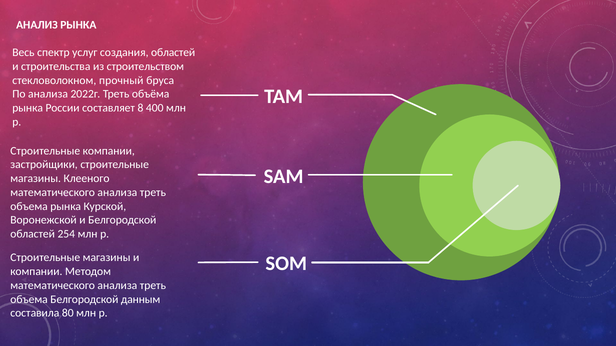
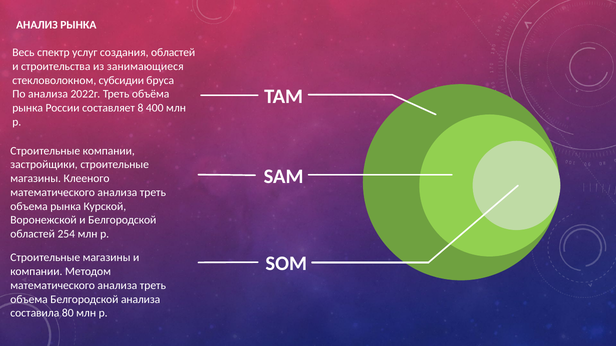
строительством: строительством -> занимающиеся (145, 67)
прочный: прочный -> субсидии (121, 80)
Белгородской данным: данным -> анализа (141, 300)
